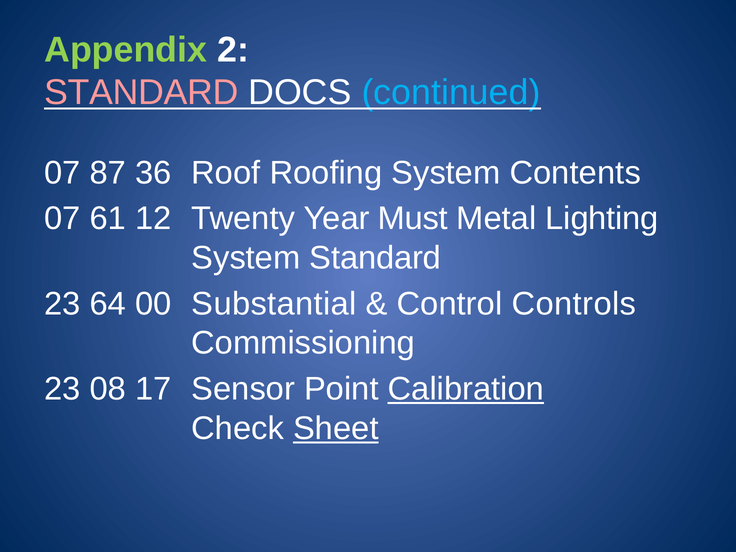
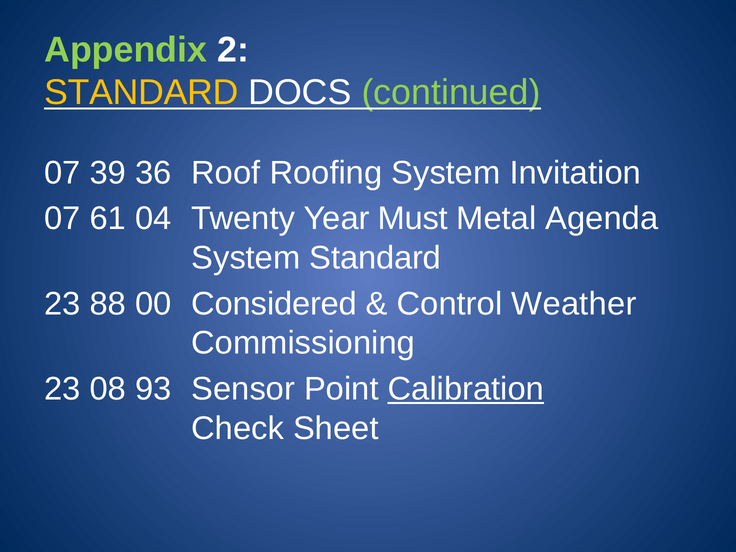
STANDARD colour: pink -> yellow (141, 93)
continued colour: light blue -> light green (451, 93)
87: 87 -> 39 (108, 173)
Contents: Contents -> Invitation (575, 173)
12: 12 -> 04 (153, 219)
Lighting: Lighting -> Agenda (602, 219)
64: 64 -> 88 (108, 304)
Substantial: Substantial -> Considered (274, 304)
Controls: Controls -> Weather (574, 304)
17: 17 -> 93 (153, 389)
Sheet underline: present -> none (336, 428)
